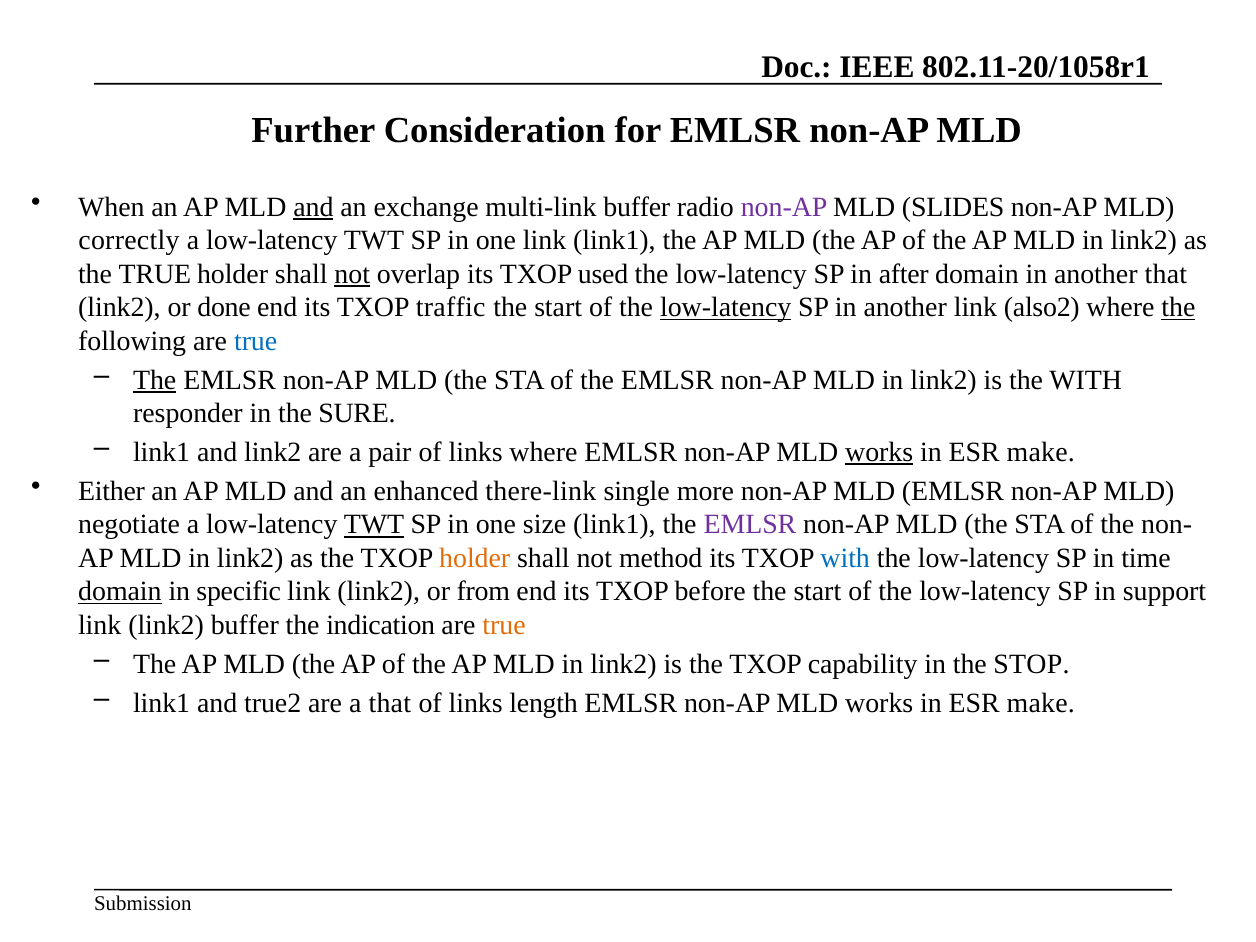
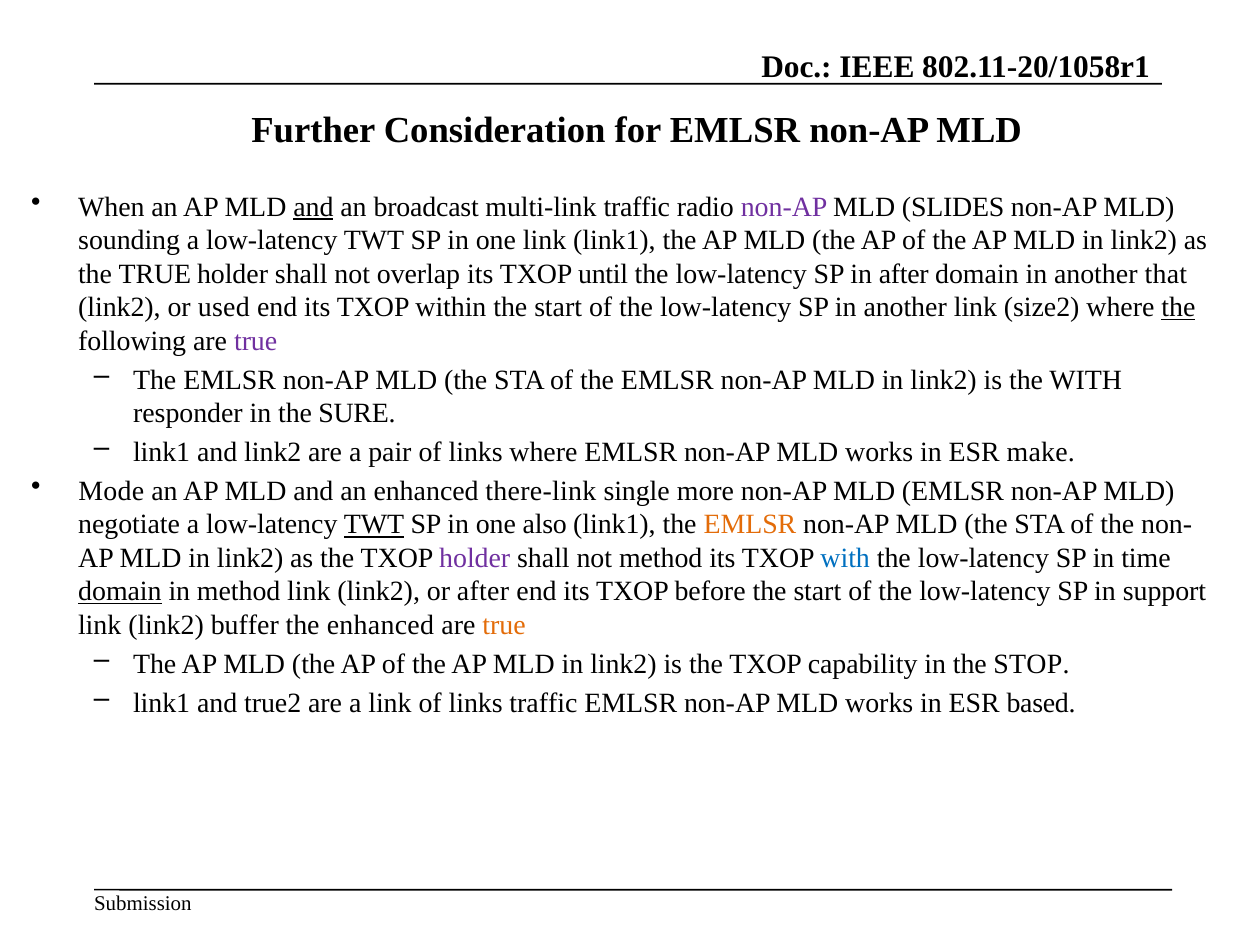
exchange: exchange -> broadcast (426, 207)
multi-link buffer: buffer -> traffic (637, 207)
correctly: correctly -> sounding (129, 241)
not underline: present -> none (352, 274)
used: used -> until (603, 274)
done: done -> used (224, 307)
traffic: traffic -> within (451, 307)
low-latency underline: present -> none (726, 307)
also2: also2 -> size2 (1042, 307)
true colour: blue -> purple (256, 341)
The underline: present -> none (155, 380)
works underline: present -> none (879, 452)
Either: Either -> Mode (111, 491)
size: size -> also (545, 525)
EMLSR colour: purple -> orange (750, 525)
holder colour: orange -> purple (475, 558)
in specific: specific -> method (239, 592)
or from: from -> after (483, 592)
the indication: indication -> enhanced (380, 625)
a that: that -> link (390, 703)
links length: length -> traffic (543, 703)
make: make -> based (1041, 703)
